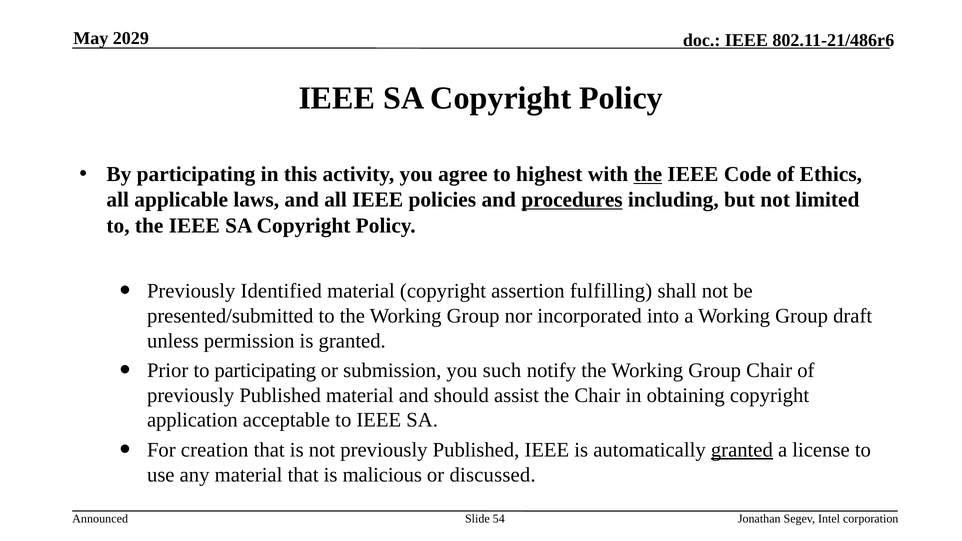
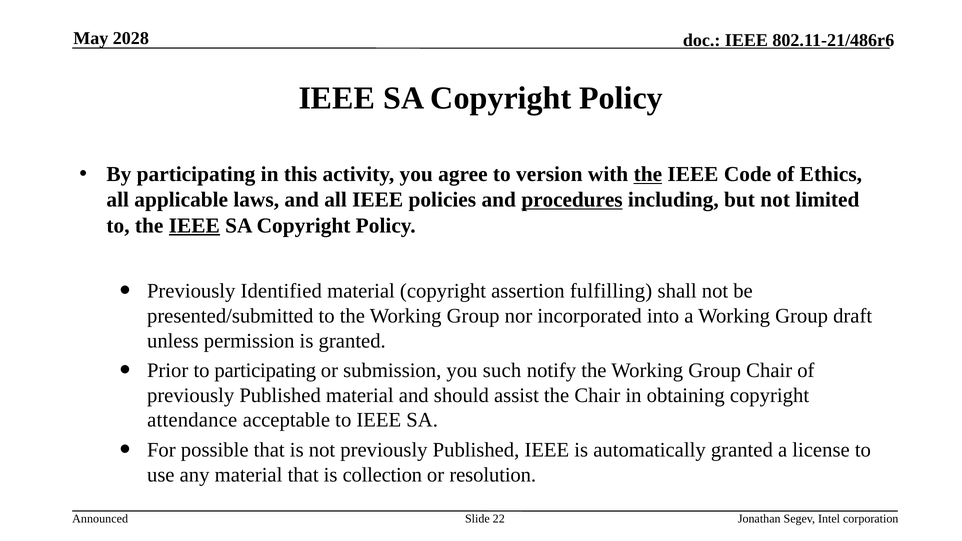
2029: 2029 -> 2028 (131, 38)
highest: highest -> version (549, 174)
IEEE underline: none -> present (194, 226)
application: application -> attendance (192, 420)
creation: creation -> possible (215, 450)
granted underline: present -> none (742, 450)
malicious: malicious -> collection (382, 475)
discussed: discussed -> resolution (493, 475)
54: 54 -> 22 (499, 519)
